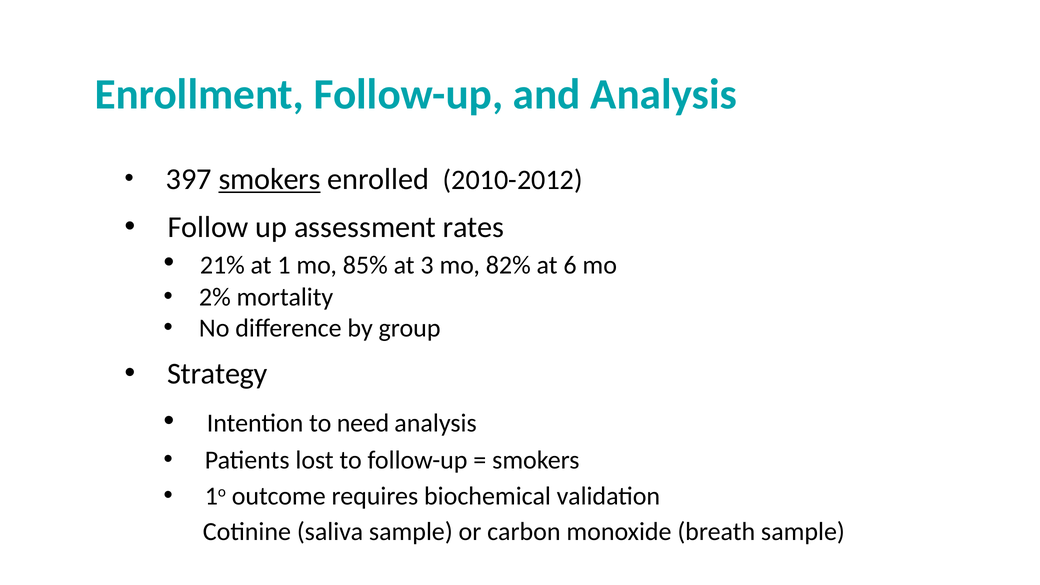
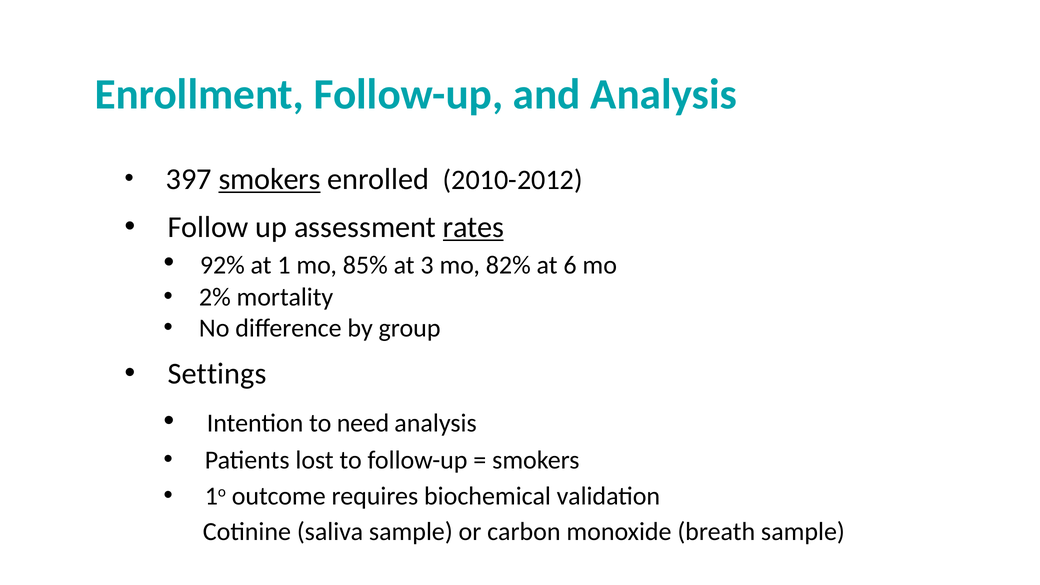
rates underline: none -> present (473, 227)
21%: 21% -> 92% (222, 265)
Strategy: Strategy -> Settings (217, 374)
